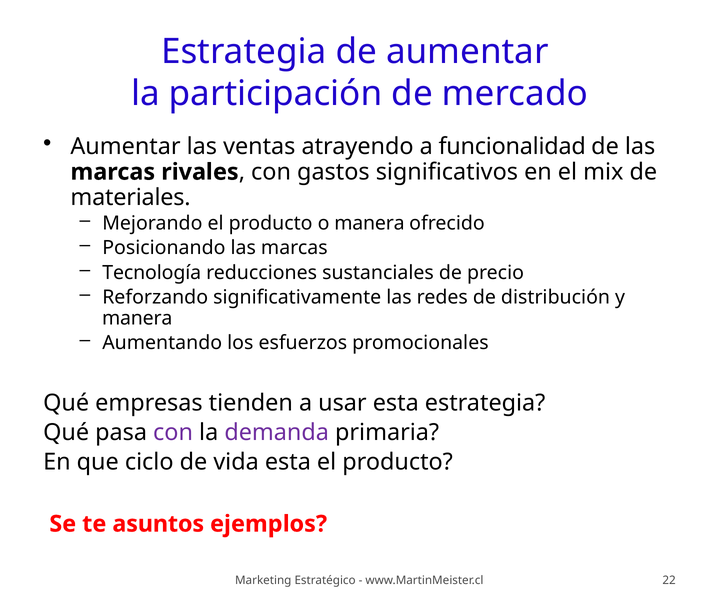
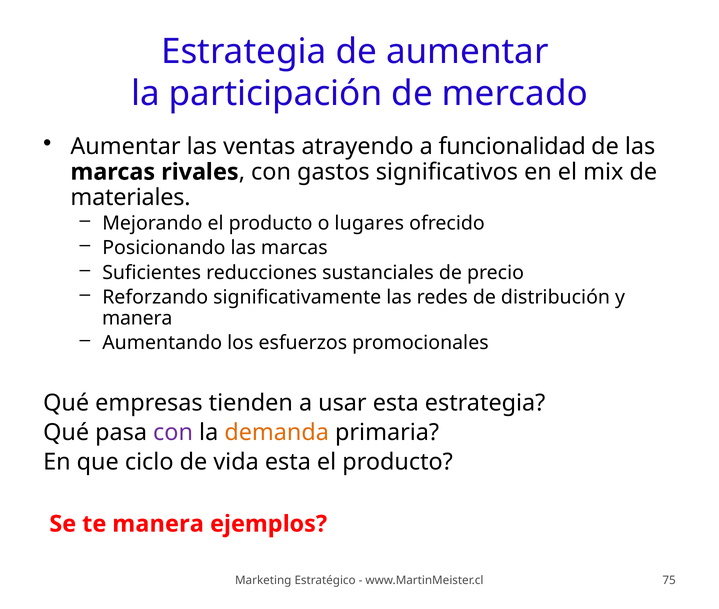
o manera: manera -> lugares (369, 223)
Tecnología: Tecnología -> Suficientes (152, 272)
demanda colour: purple -> orange (277, 432)
te asuntos: asuntos -> manera (158, 523)
22: 22 -> 75 (669, 580)
